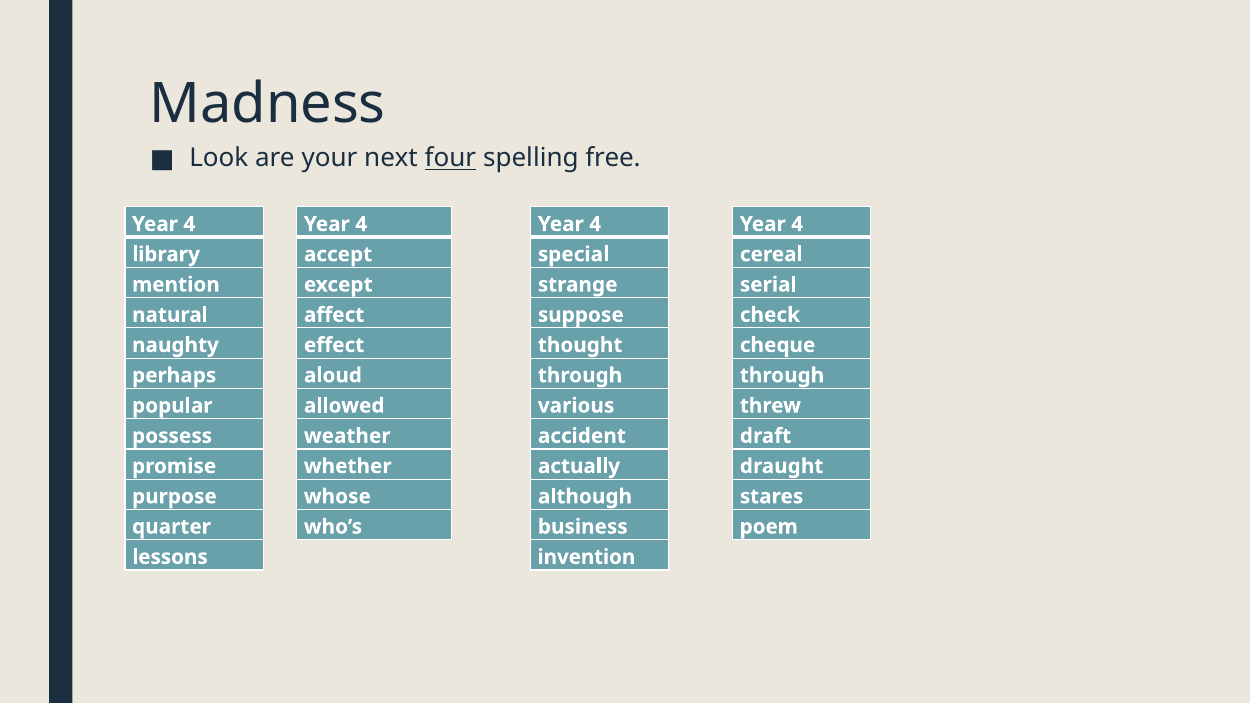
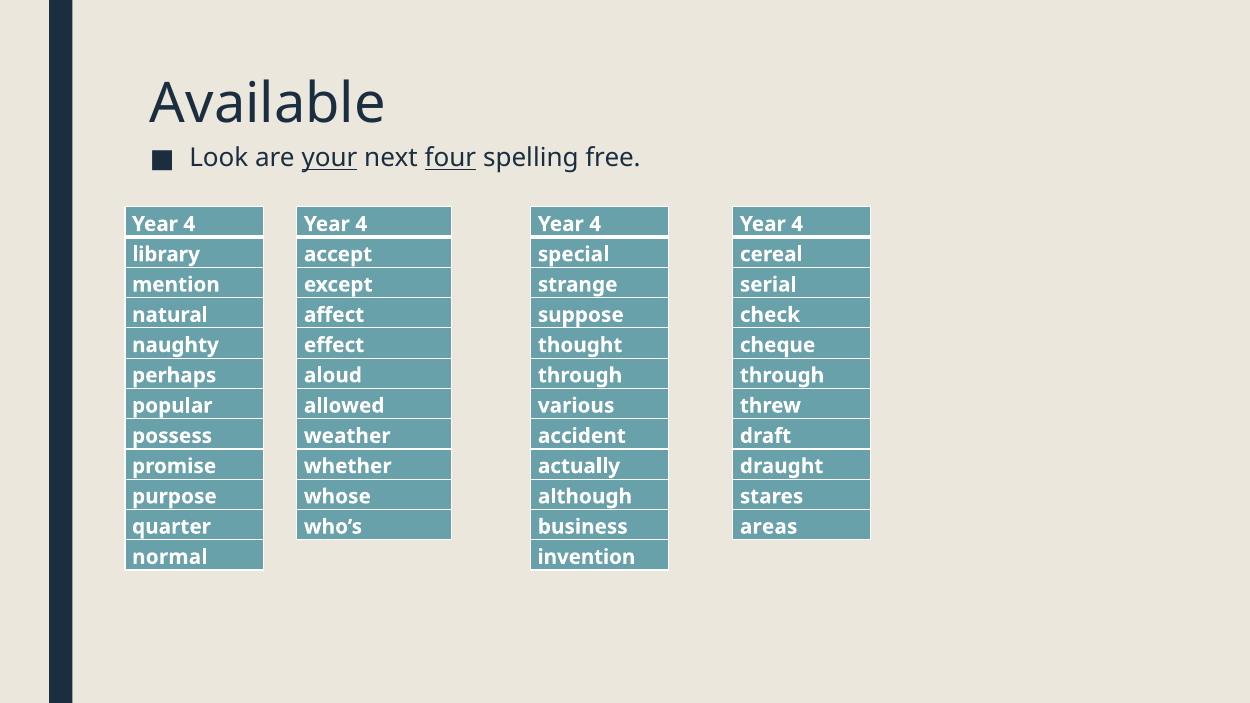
Madness: Madness -> Available (268, 104)
your underline: none -> present (330, 158)
poem: poem -> areas (769, 527)
lessons: lessons -> normal (170, 557)
